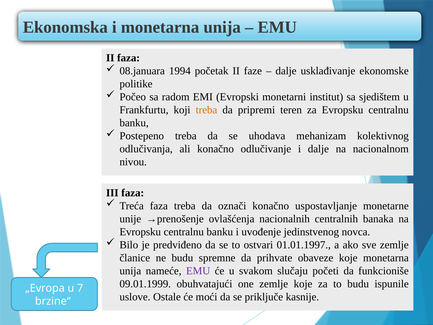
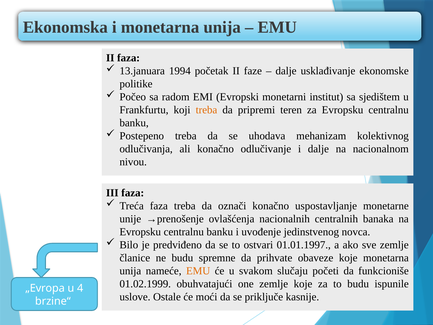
08.januara: 08.januara -> 13.januara (142, 71)
EMU colour: purple -> orange (198, 271)
09.01.1999: 09.01.1999 -> 01.02.1999 (145, 284)
7: 7 -> 4 (80, 288)
